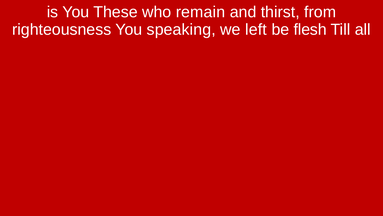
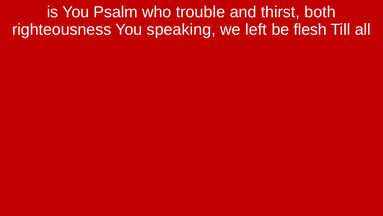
These: These -> Psalm (116, 12)
remain: remain -> trouble (201, 12)
from: from -> both (320, 12)
